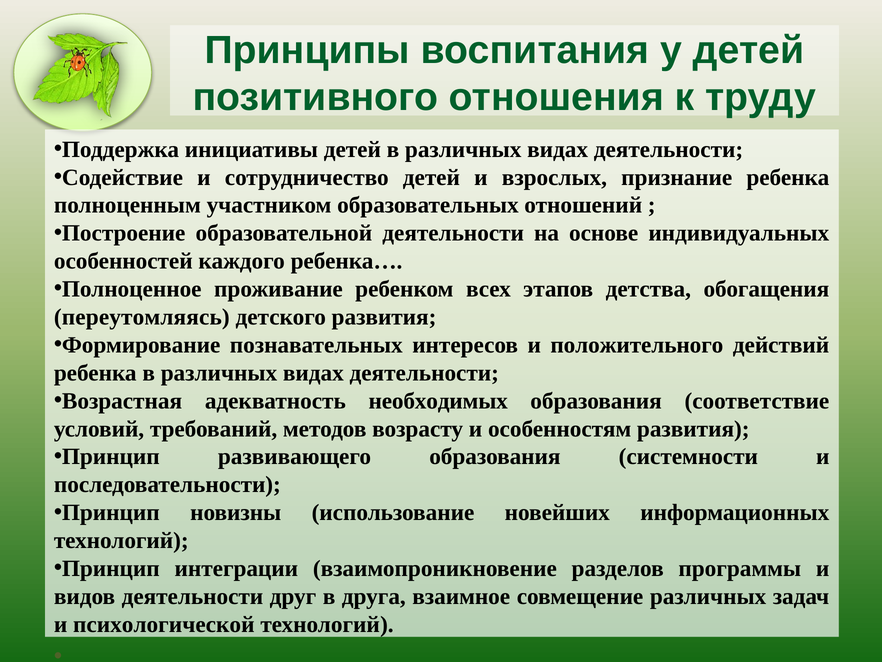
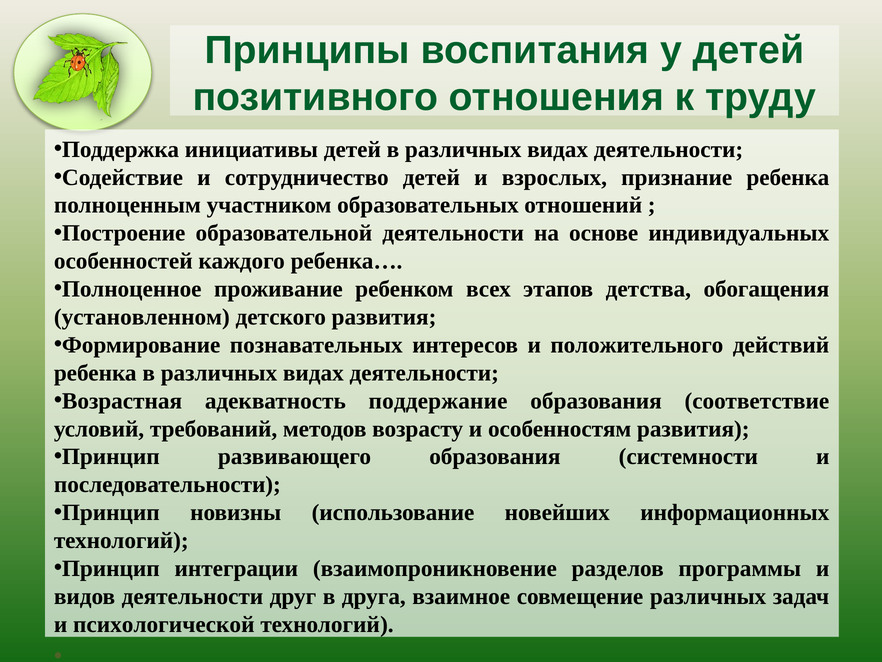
переутомляясь: переутомляясь -> установленном (142, 317)
необходимых: необходимых -> поддержание (438, 401)
